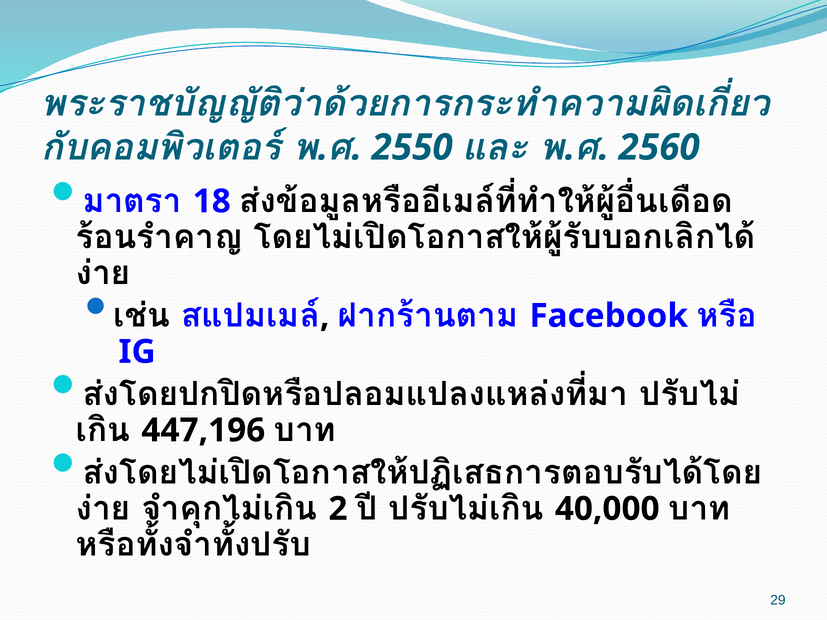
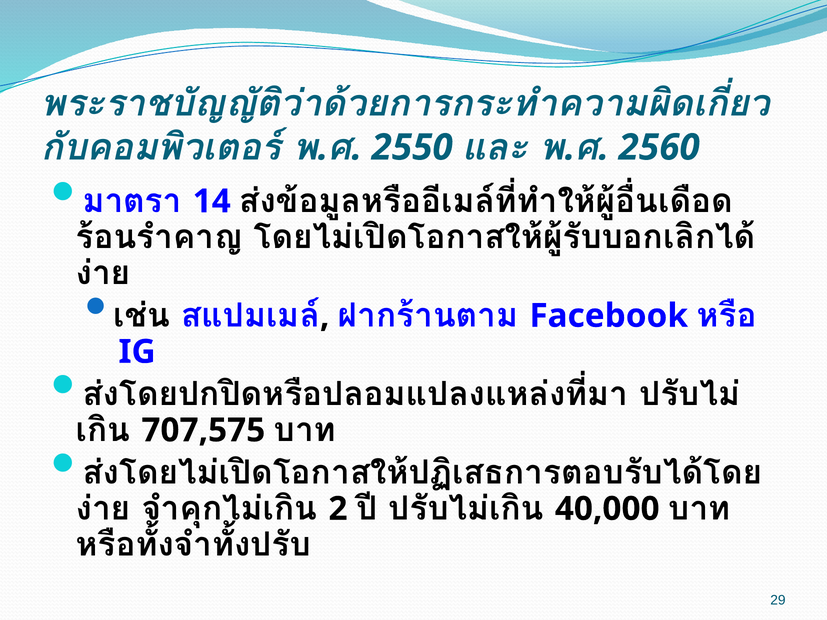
18: 18 -> 14 (212, 201)
447,196: 447,196 -> 707,575 (203, 431)
